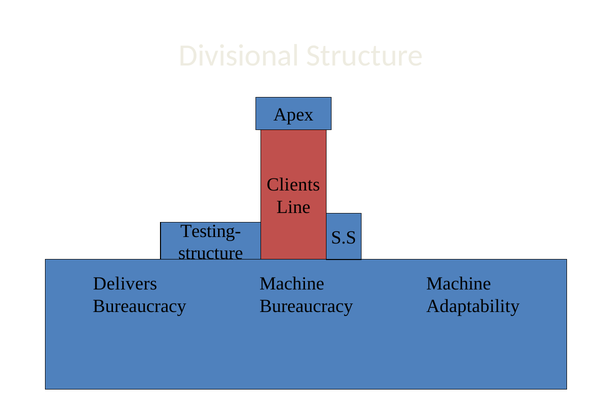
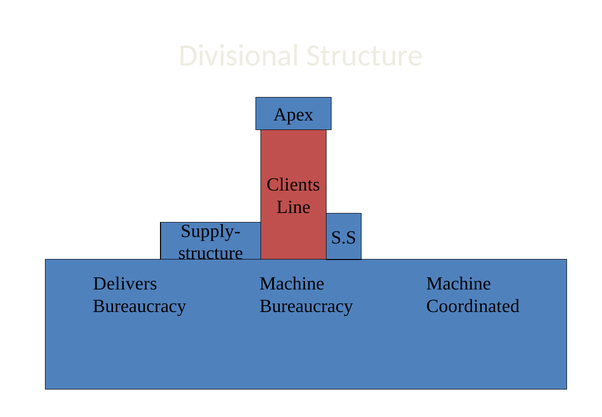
Testing-: Testing- -> Supply- (211, 231)
Adaptability: Adaptability -> Coordinated (473, 306)
